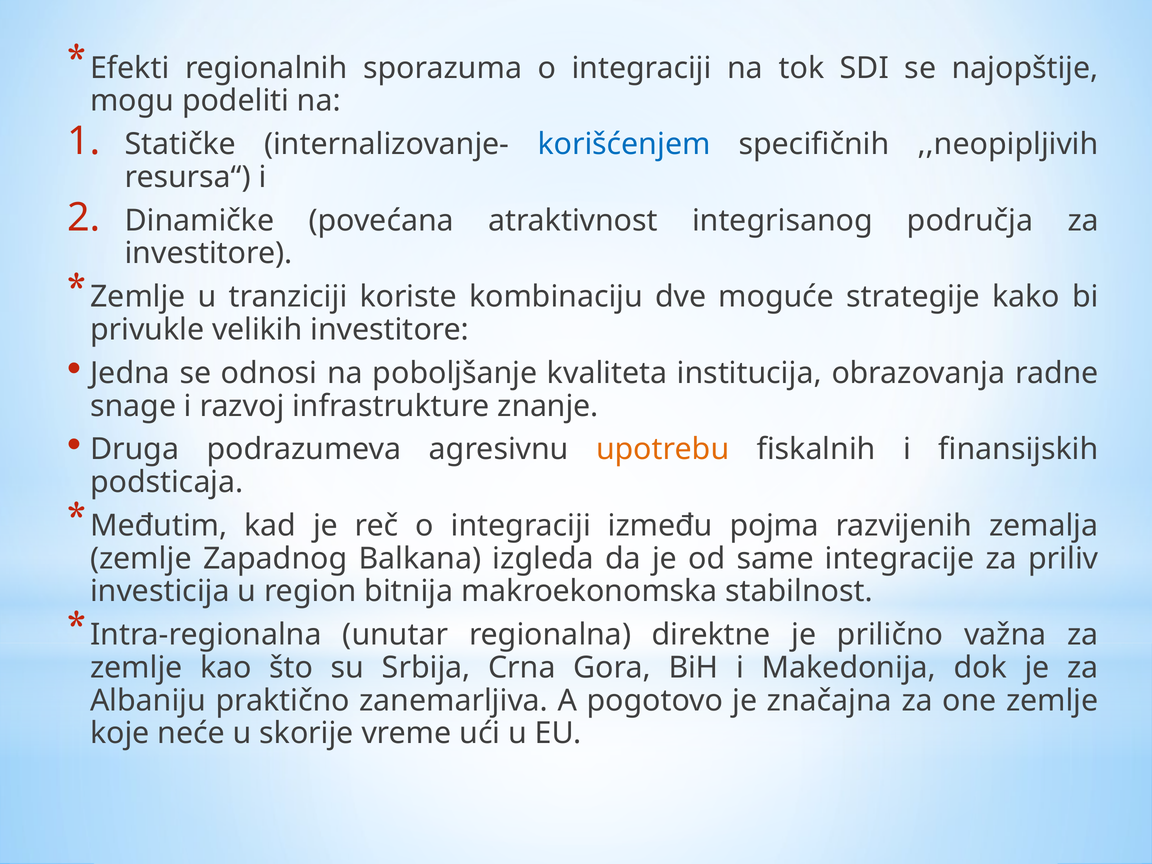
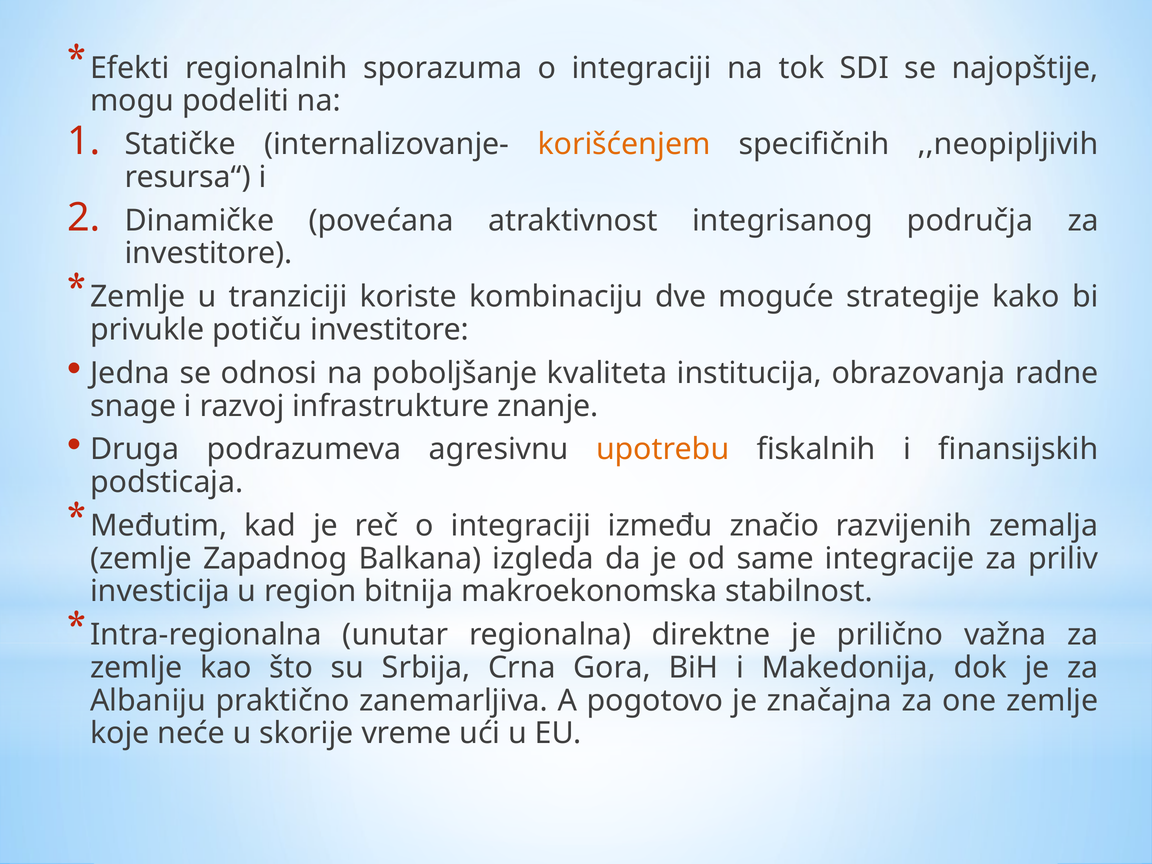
korišćenjem colour: blue -> orange (624, 144)
velikih: velikih -> potiču (257, 330)
pojma: pojma -> značio (774, 526)
